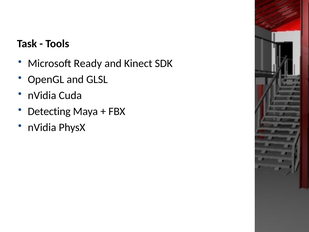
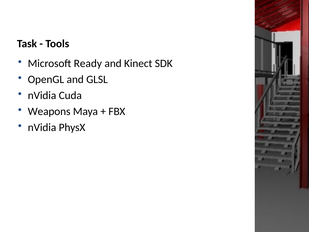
Detecting: Detecting -> Weapons (49, 111)
